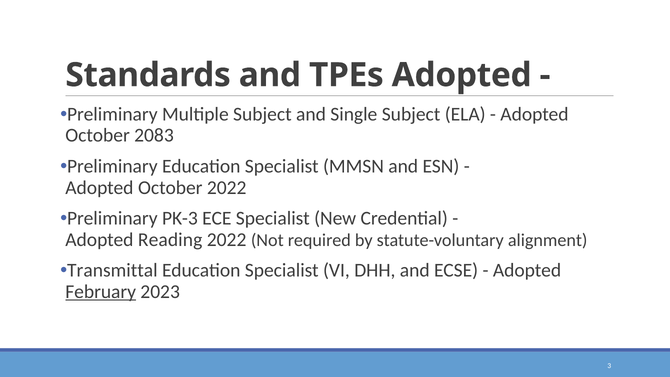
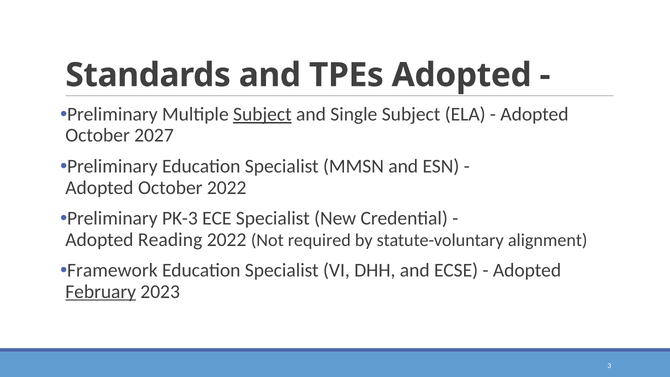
Subject underline: none -> present (262, 114)
2083: 2083 -> 2027 (154, 135)
Transmittal: Transmittal -> Framework (112, 270)
